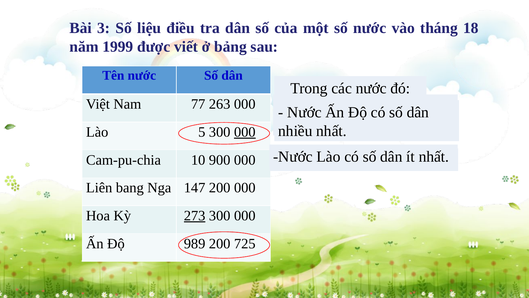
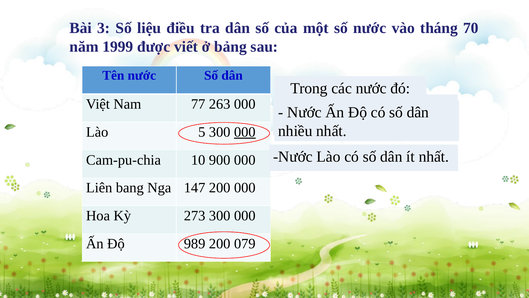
18: 18 -> 70 (471, 28)
273 underline: present -> none (195, 215)
725: 725 -> 079 (245, 243)
